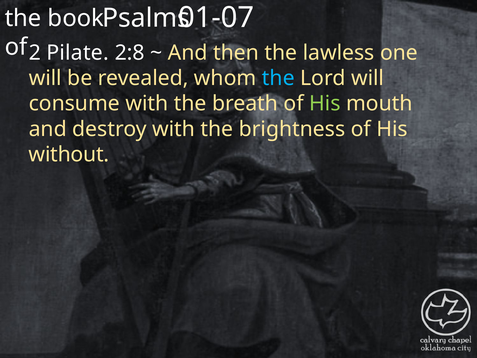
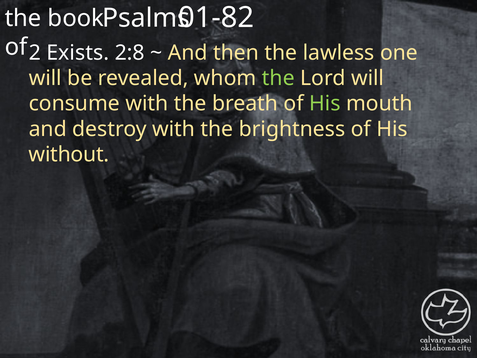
01-07: 01-07 -> 01-82 (216, 17)
Pilate: Pilate -> Exists (78, 53)
the colour: light blue -> light green (278, 78)
